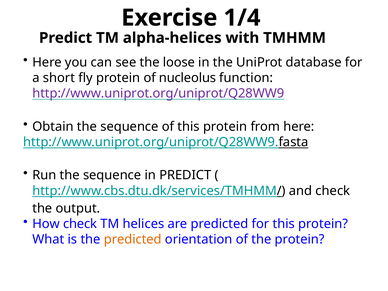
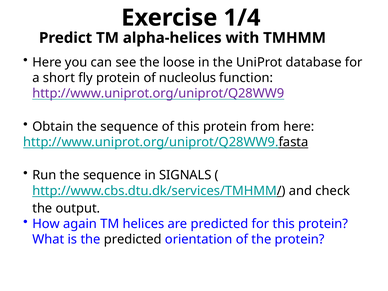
in PREDICT: PREDICT -> SIGNALS (185, 175)
How check: check -> again (80, 224)
predicted colour: orange -> black (133, 239)
